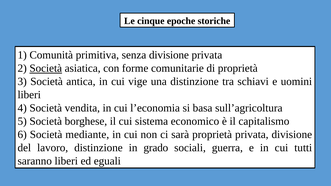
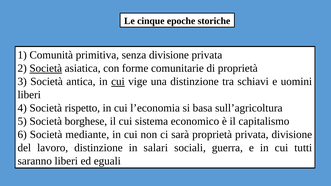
cui underline: none -> present (118, 82)
vendita: vendita -> rispetto (82, 108)
grado: grado -> salari (156, 148)
